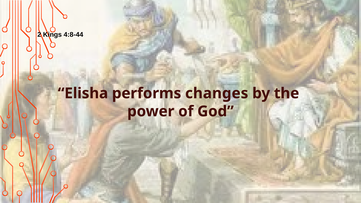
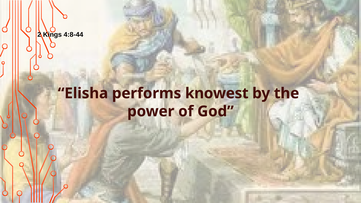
changes: changes -> knowest (217, 93)
